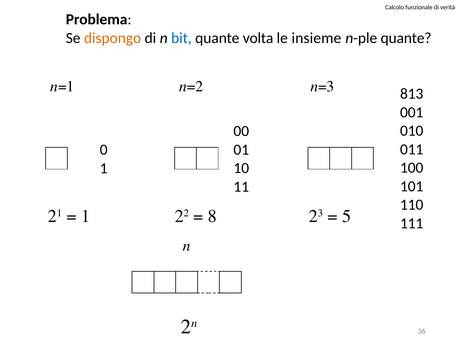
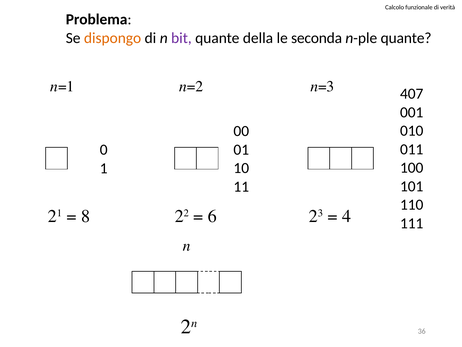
bit colour: blue -> purple (181, 38)
volta: volta -> della (258, 38)
insieme: insieme -> seconda (317, 38)
813: 813 -> 407 (412, 94)
1: 1 -> 8 (85, 216)
8: 8 -> 6 (212, 216)
5: 5 -> 4 (347, 216)
